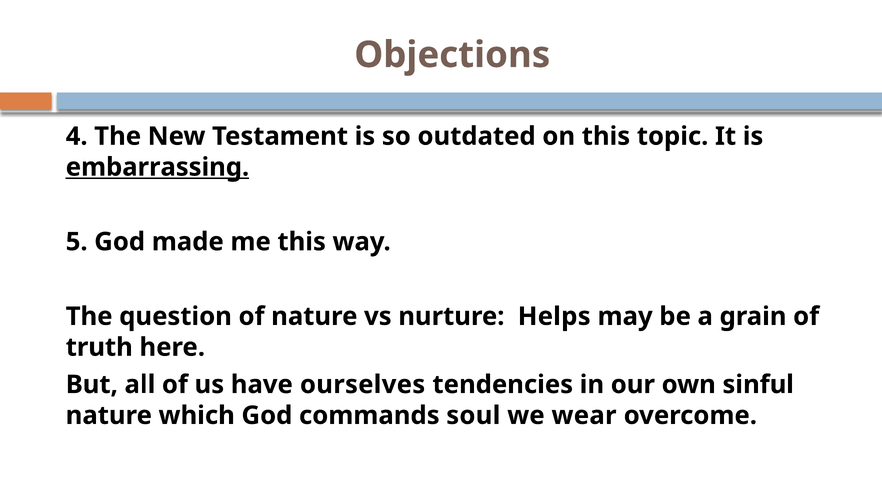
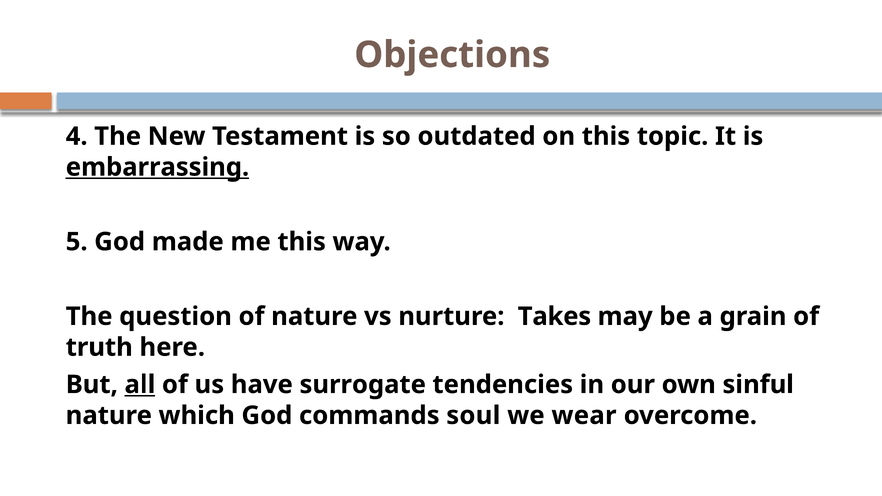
Helps: Helps -> Takes (554, 316)
all underline: none -> present (140, 385)
ourselves: ourselves -> surrogate (363, 385)
